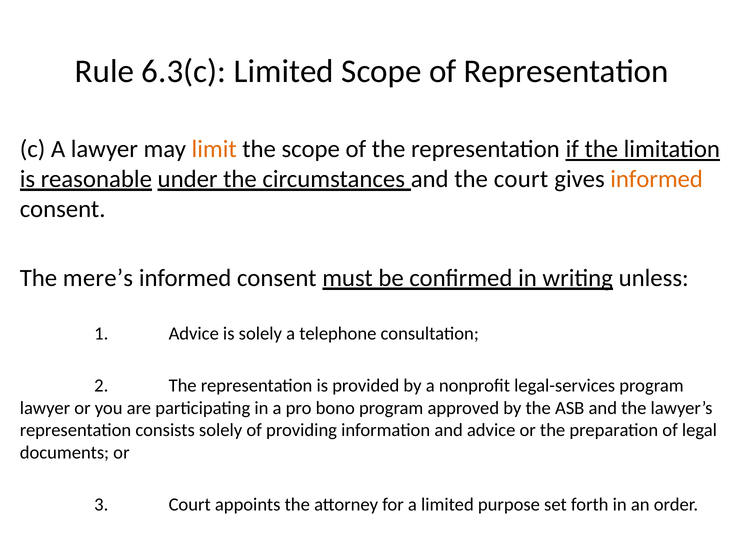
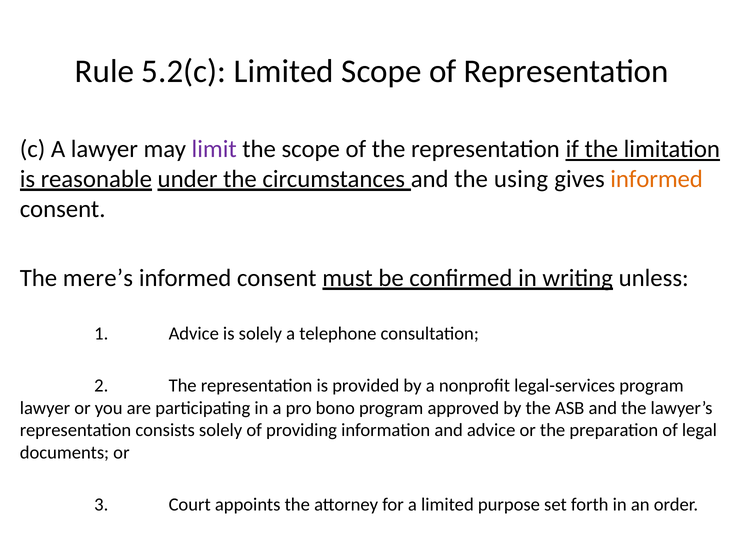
6.3(c: 6.3(c -> 5.2(c (184, 71)
limit colour: orange -> purple (214, 149)
the court: court -> using (521, 179)
